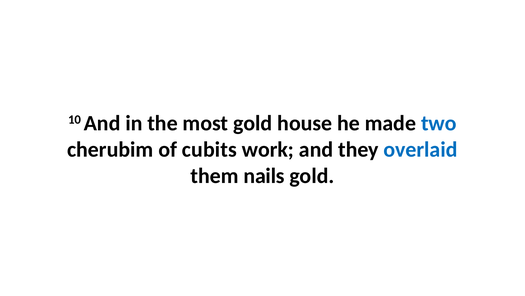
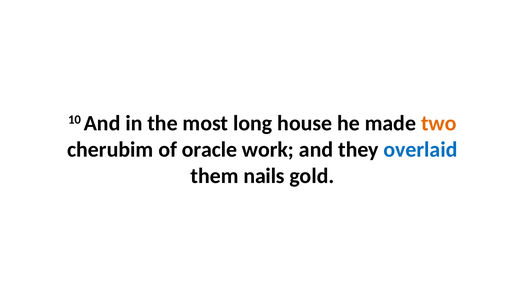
most gold: gold -> long (253, 123)
two colour: blue -> orange (439, 123)
cubits: cubits -> oracle (210, 149)
